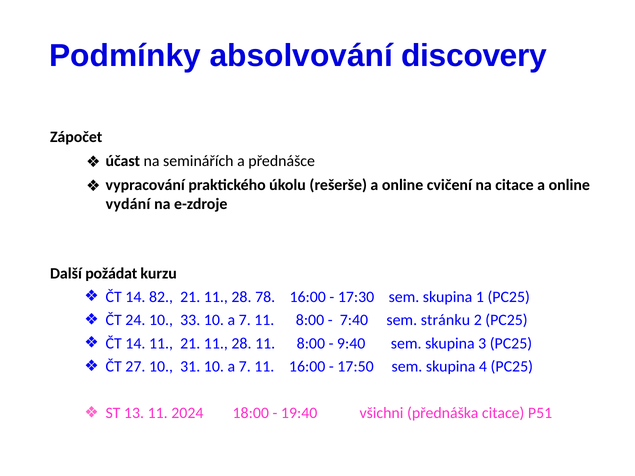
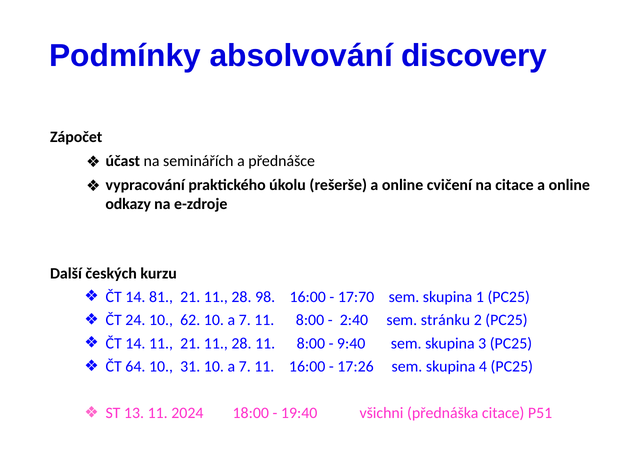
vydání: vydání -> odkazy (128, 204)
požádat: požádat -> českých (111, 274)
82: 82 -> 81 (161, 297)
78: 78 -> 98 (265, 297)
17:30: 17:30 -> 17:70 (356, 297)
33: 33 -> 62 (190, 320)
7:40: 7:40 -> 2:40 (354, 320)
27: 27 -> 64 (135, 367)
17:50: 17:50 -> 17:26 (356, 367)
